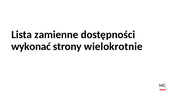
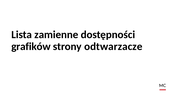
wykonać: wykonać -> grafików (31, 47)
wielokrotnie: wielokrotnie -> odtwarzacze (113, 47)
